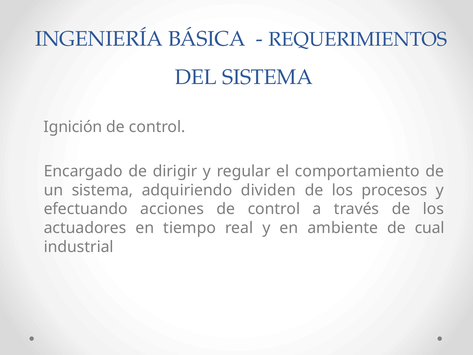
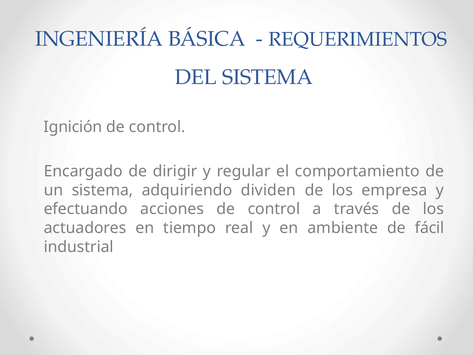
procesos: procesos -> empresa (394, 190)
cual: cual -> fácil (430, 228)
